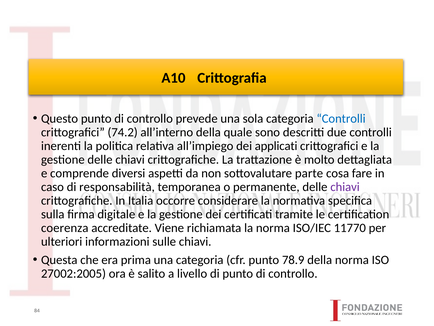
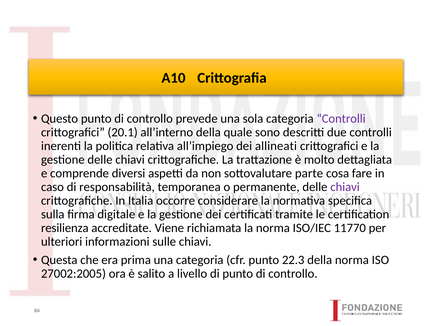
Controlli colour: blue -> purple (341, 118)
74.2: 74.2 -> 20.1 (123, 132)
applicati: applicati -> allineati (276, 146)
coerenza: coerenza -> resilienza (65, 228)
78.9: 78.9 -> 22.3 (293, 260)
